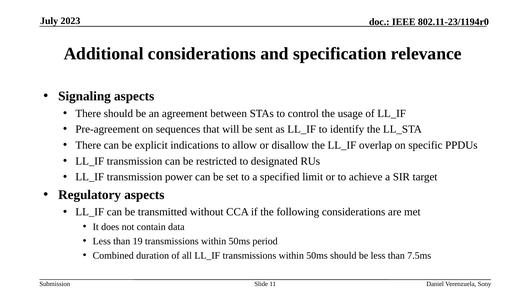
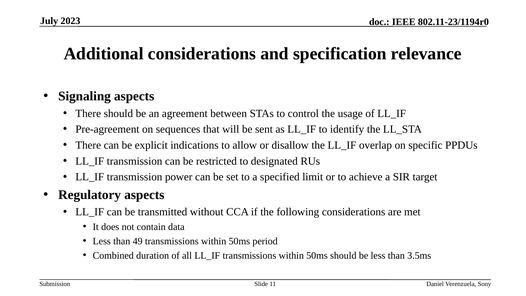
19: 19 -> 49 (138, 241)
7.5ms: 7.5ms -> 3.5ms (419, 255)
